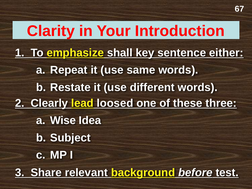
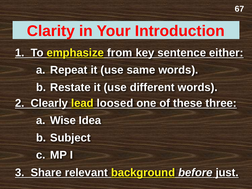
shall: shall -> from (120, 53)
test: test -> just (227, 173)
